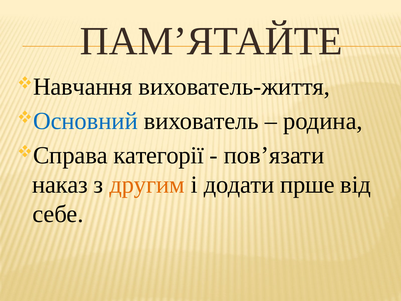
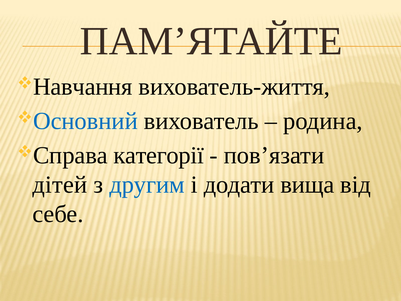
наказ: наказ -> дітей (60, 185)
другим colour: orange -> blue (147, 185)
прше: прше -> вища (307, 185)
